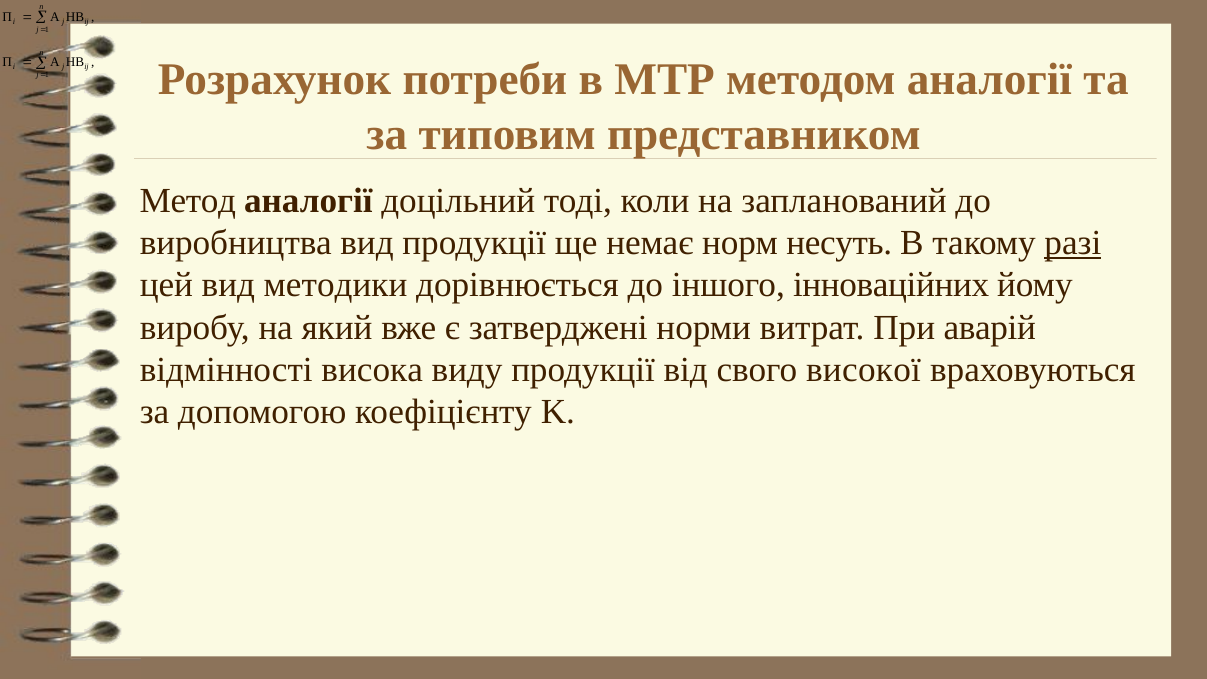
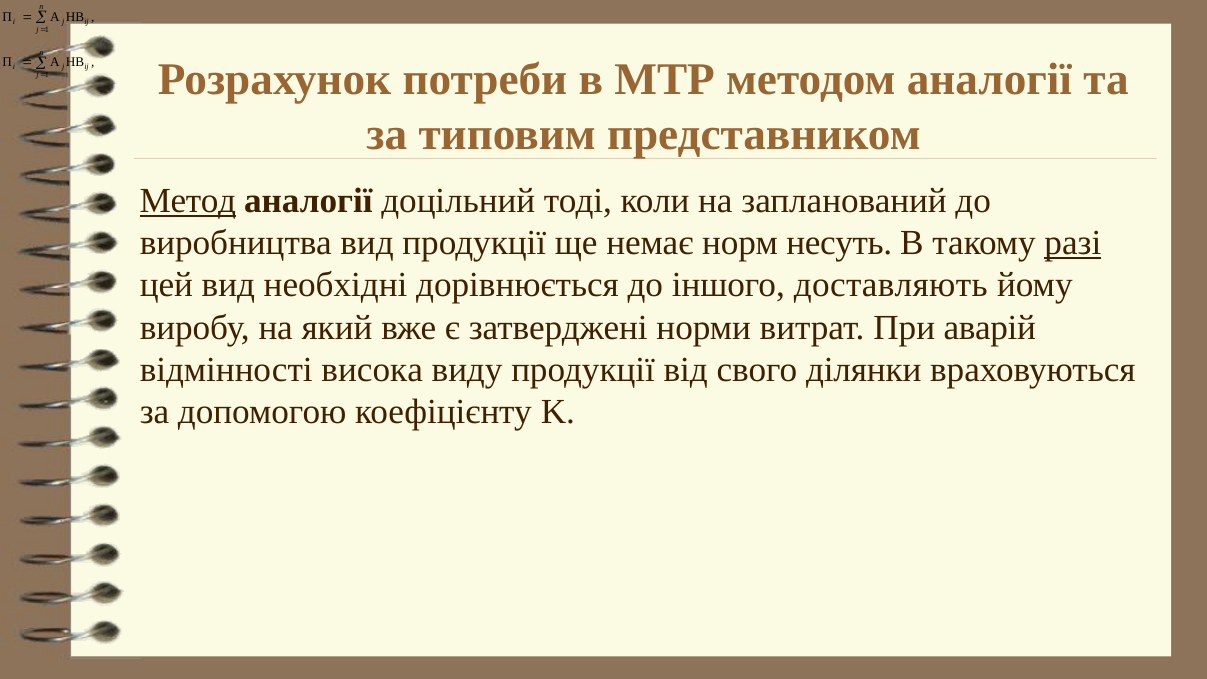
Метод underline: none -> present (188, 201)
методики: методики -> необхідні (336, 285)
інноваційних: інноваційних -> доставляють (891, 285)
високої: високої -> ділянки (864, 370)
